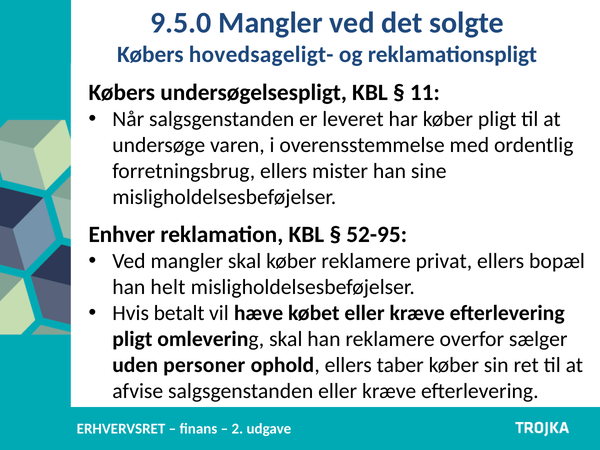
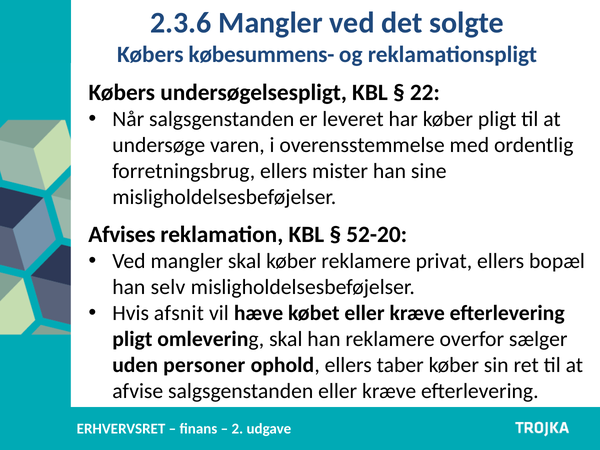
9.5.0: 9.5.0 -> 2.3.6 (181, 23)
hovedsageligt-: hovedsageligt- -> købesummens- (261, 55)
11: 11 -> 22 (425, 92)
Enhver: Enhver -> Afvises (122, 234)
52-95: 52-95 -> 52-20 (377, 234)
helt: helt -> selv (168, 287)
betalt: betalt -> afsnit (179, 313)
